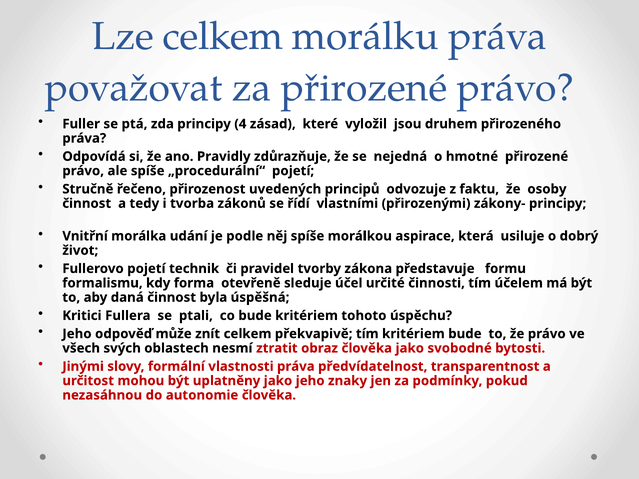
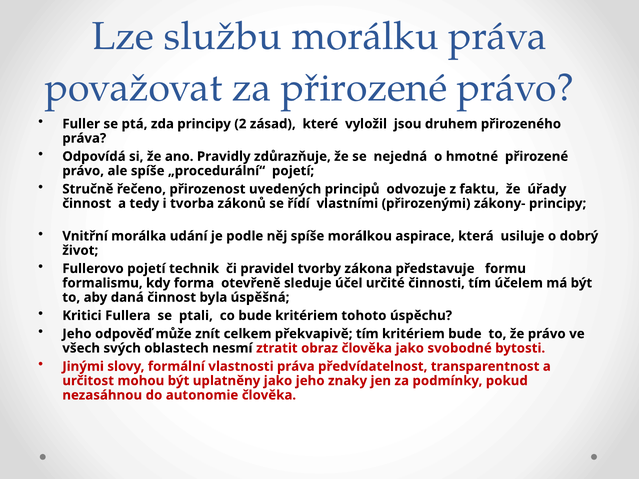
Lze celkem: celkem -> službu (223, 36)
4: 4 -> 2 (240, 124)
osoby: osoby -> úřady (547, 189)
